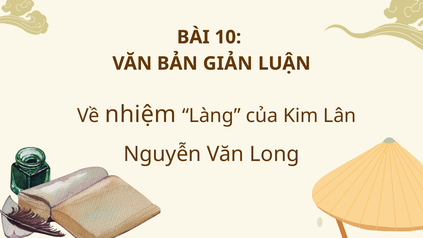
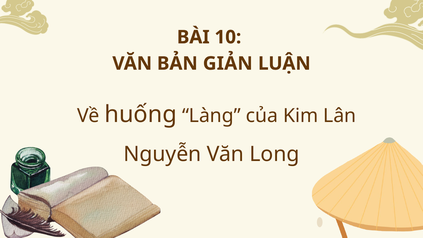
nhiệm: nhiệm -> huống (141, 115)
